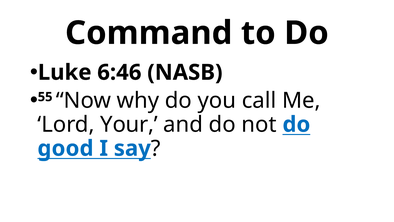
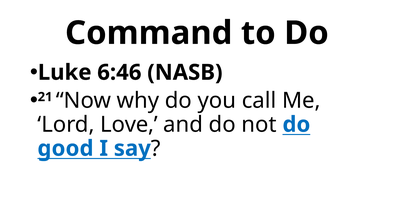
55: 55 -> 21 (45, 97)
Your: Your -> Love (129, 124)
